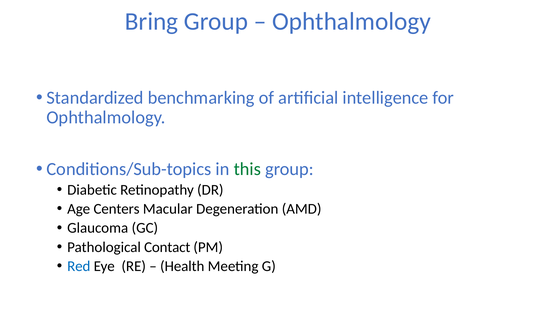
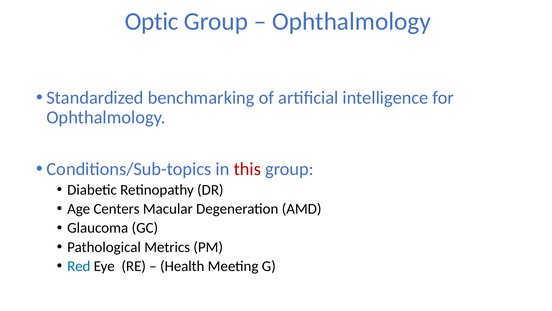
Bring: Bring -> Optic (152, 21)
this colour: green -> red (247, 169)
Contact: Contact -> Metrics (167, 247)
